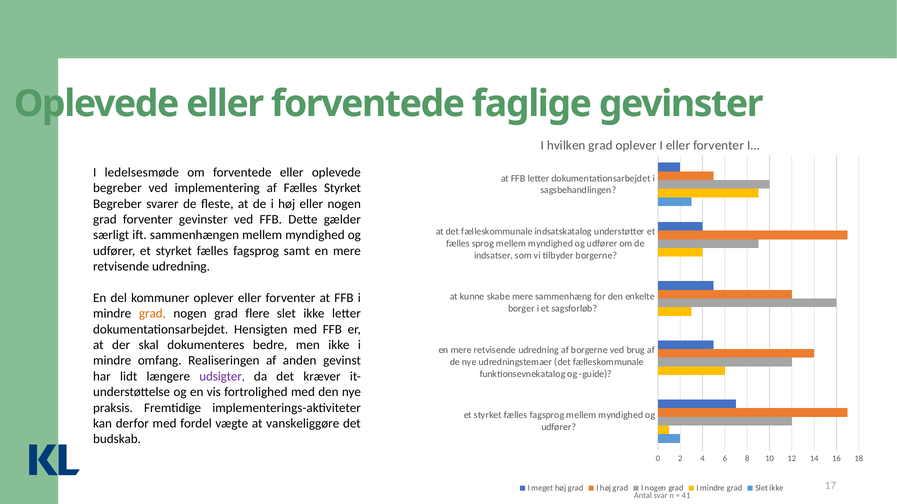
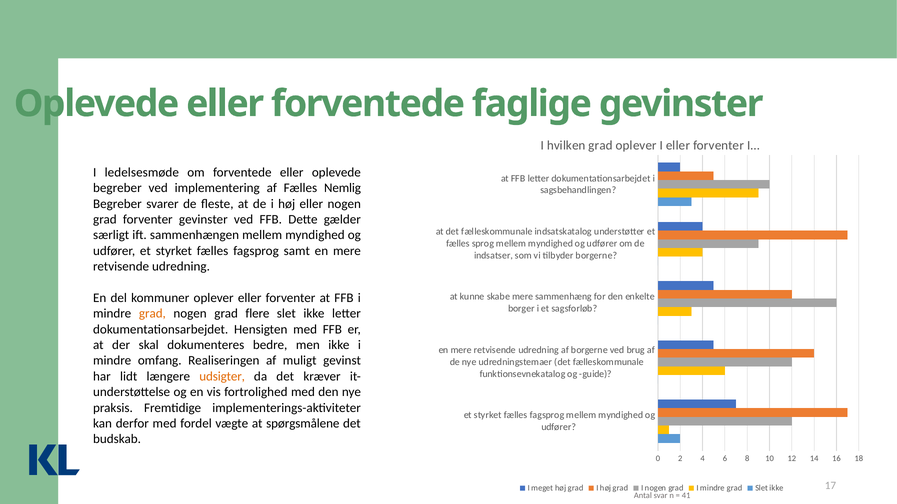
Fælles Styrket: Styrket -> Nemlig (343, 188)
anden: anden -> muligt (300, 361)
udsigter colour: purple -> orange (222, 377)
vanskeliggøre: vanskeliggøre -> spørgsmålene (303, 424)
